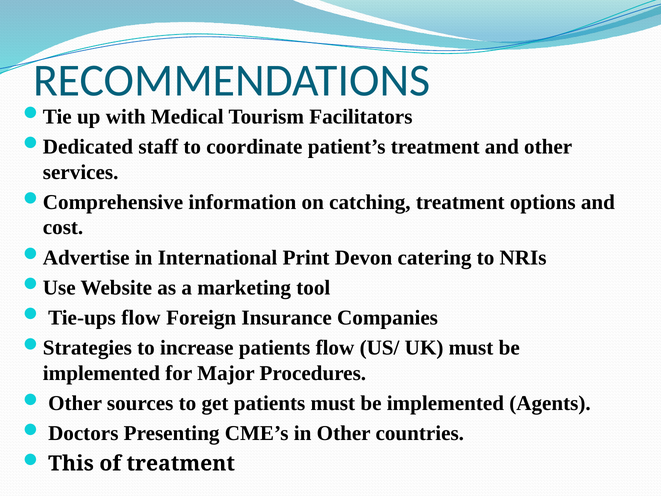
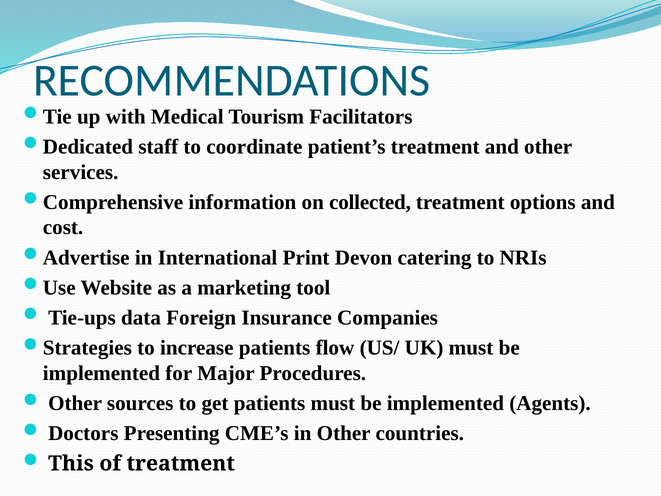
catching: catching -> collected (370, 202)
Tie-ups flow: flow -> data (141, 318)
